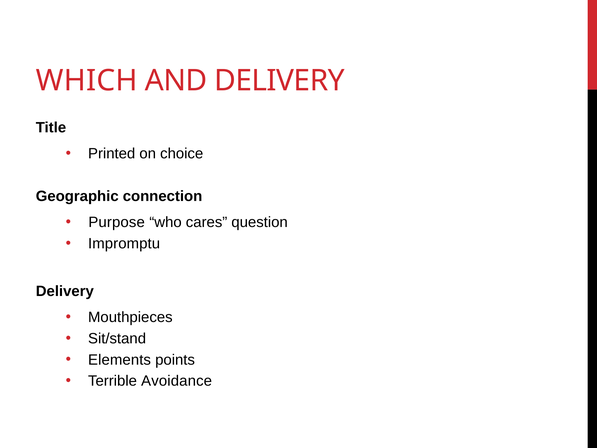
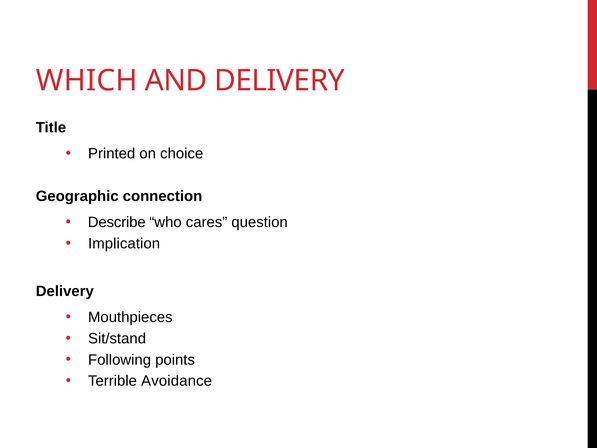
Purpose: Purpose -> Describe (117, 222)
Impromptu: Impromptu -> Implication (124, 243)
Elements: Elements -> Following (120, 360)
